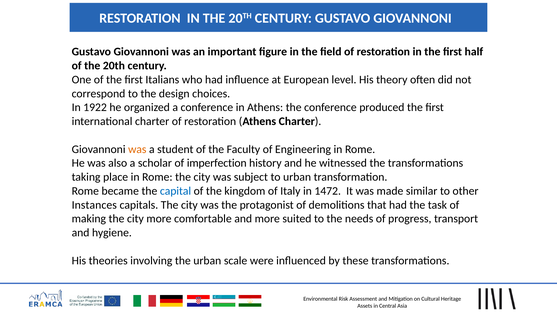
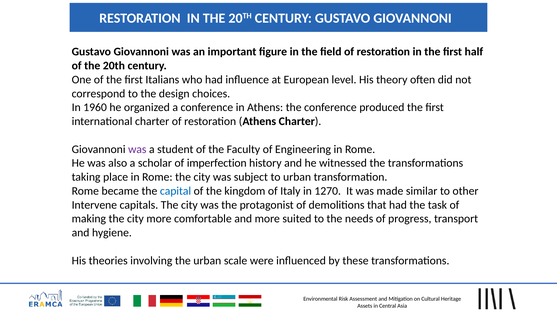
1922: 1922 -> 1960 (95, 108)
was colour: orange -> purple (137, 149)
1472: 1472 -> 1270 (328, 191)
Instances: Instances -> Intervene (94, 205)
